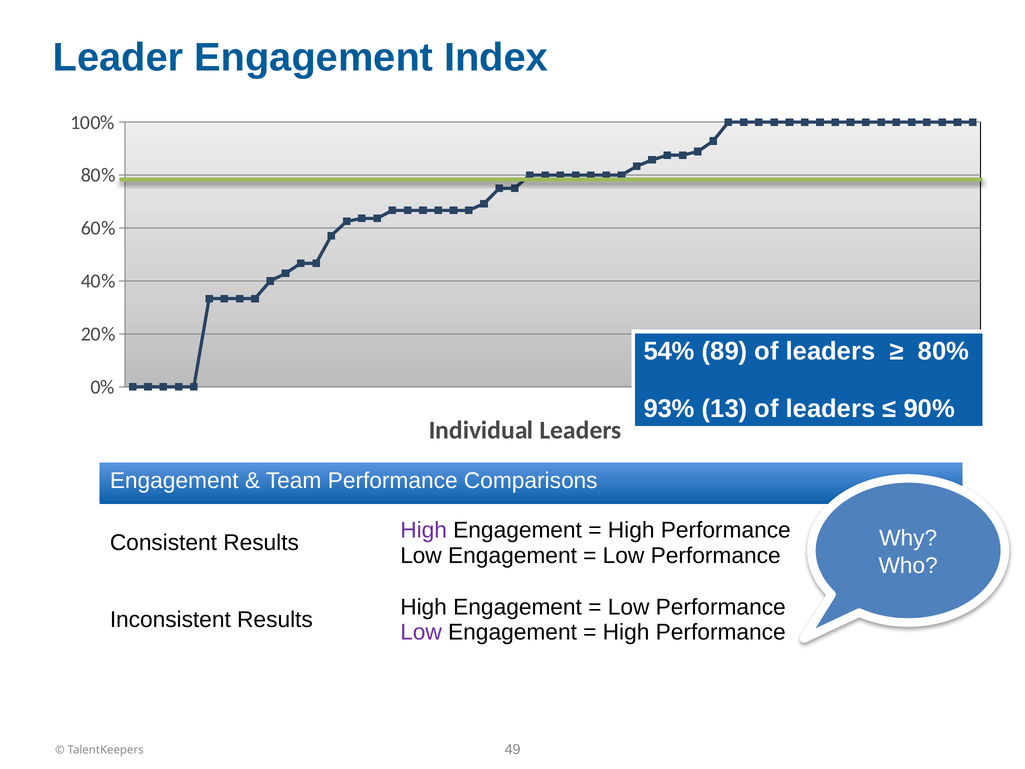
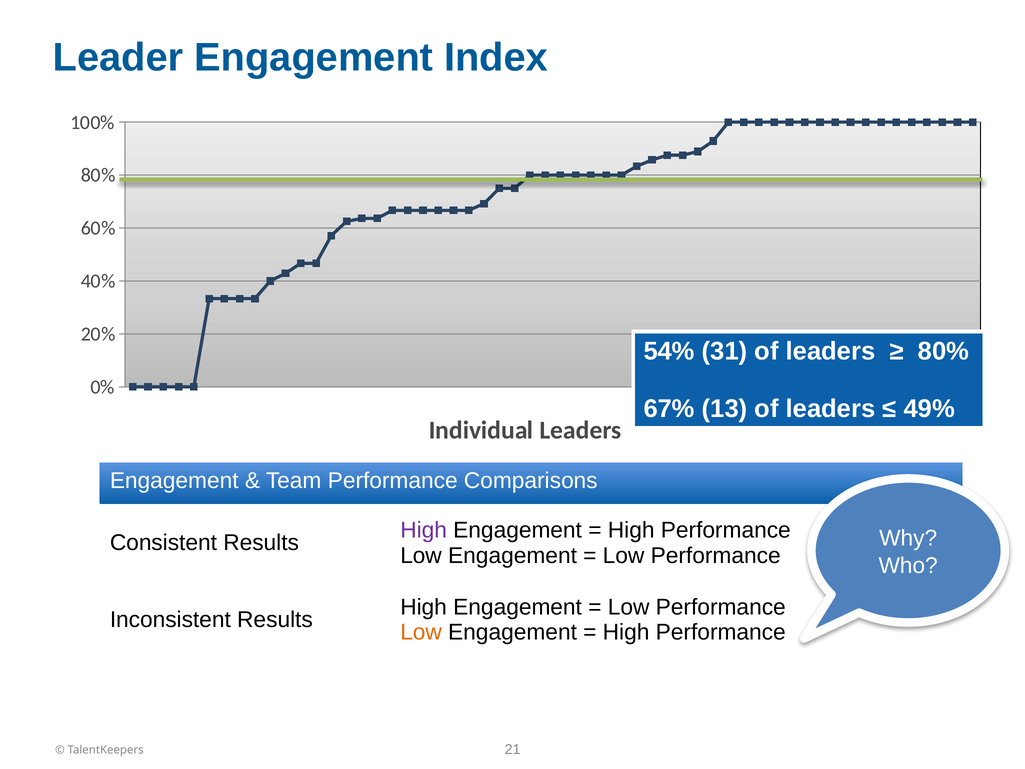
89: 89 -> 31 (725, 351)
93%: 93% -> 67% (669, 409)
90%: 90% -> 49% (929, 409)
Low colour: purple -> orange (421, 632)
49: 49 -> 21 (513, 749)
